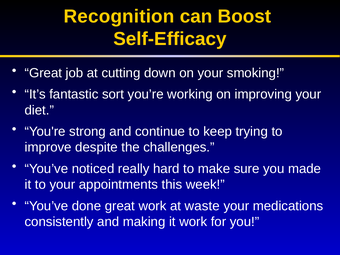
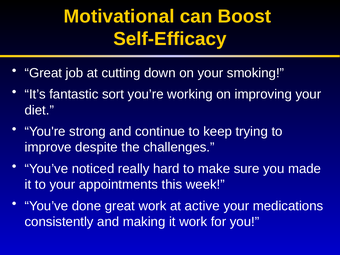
Recognition: Recognition -> Motivational (119, 16)
waste: waste -> active (202, 206)
